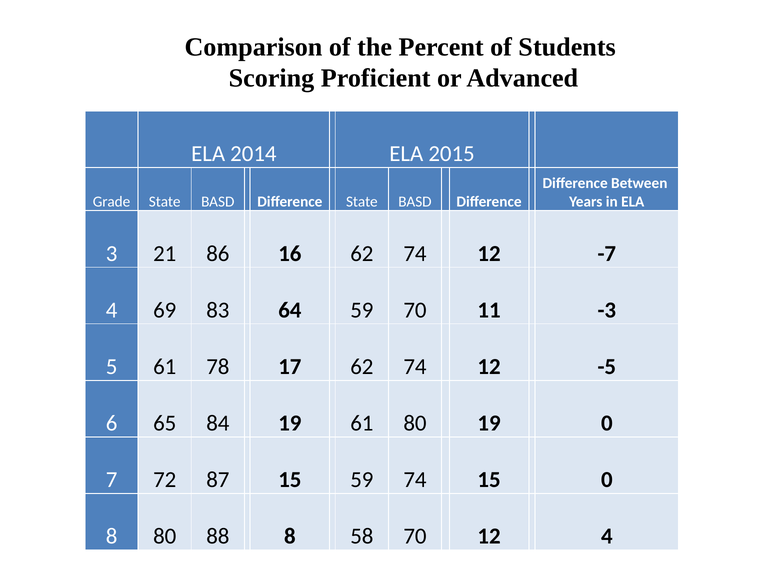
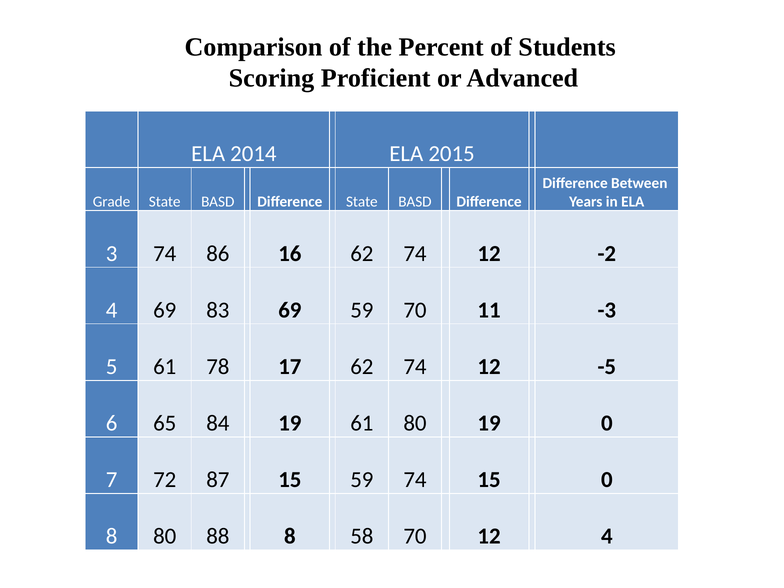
3 21: 21 -> 74 (165, 254)
-7: -7 -> -2 (607, 254)
83 64: 64 -> 69 (290, 310)
